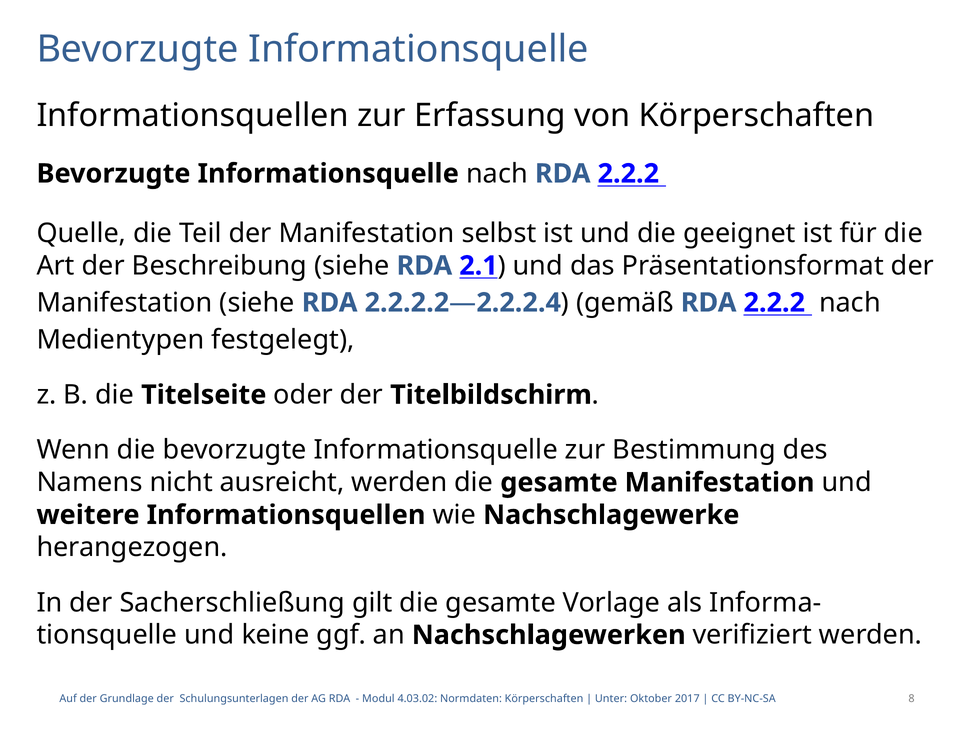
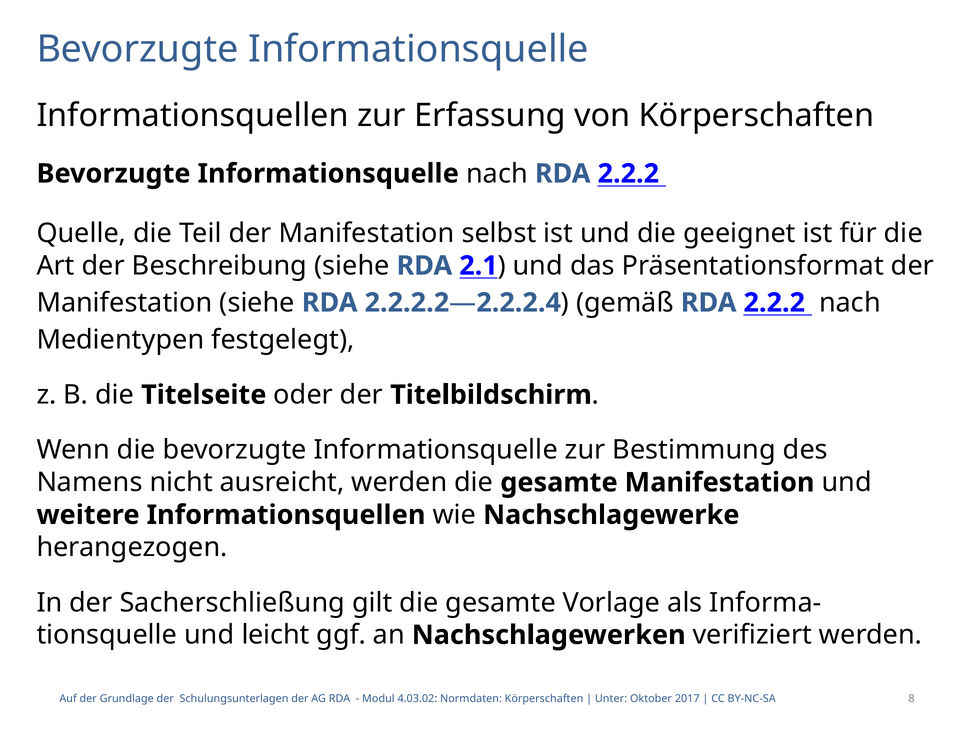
keine: keine -> leicht (276, 635)
